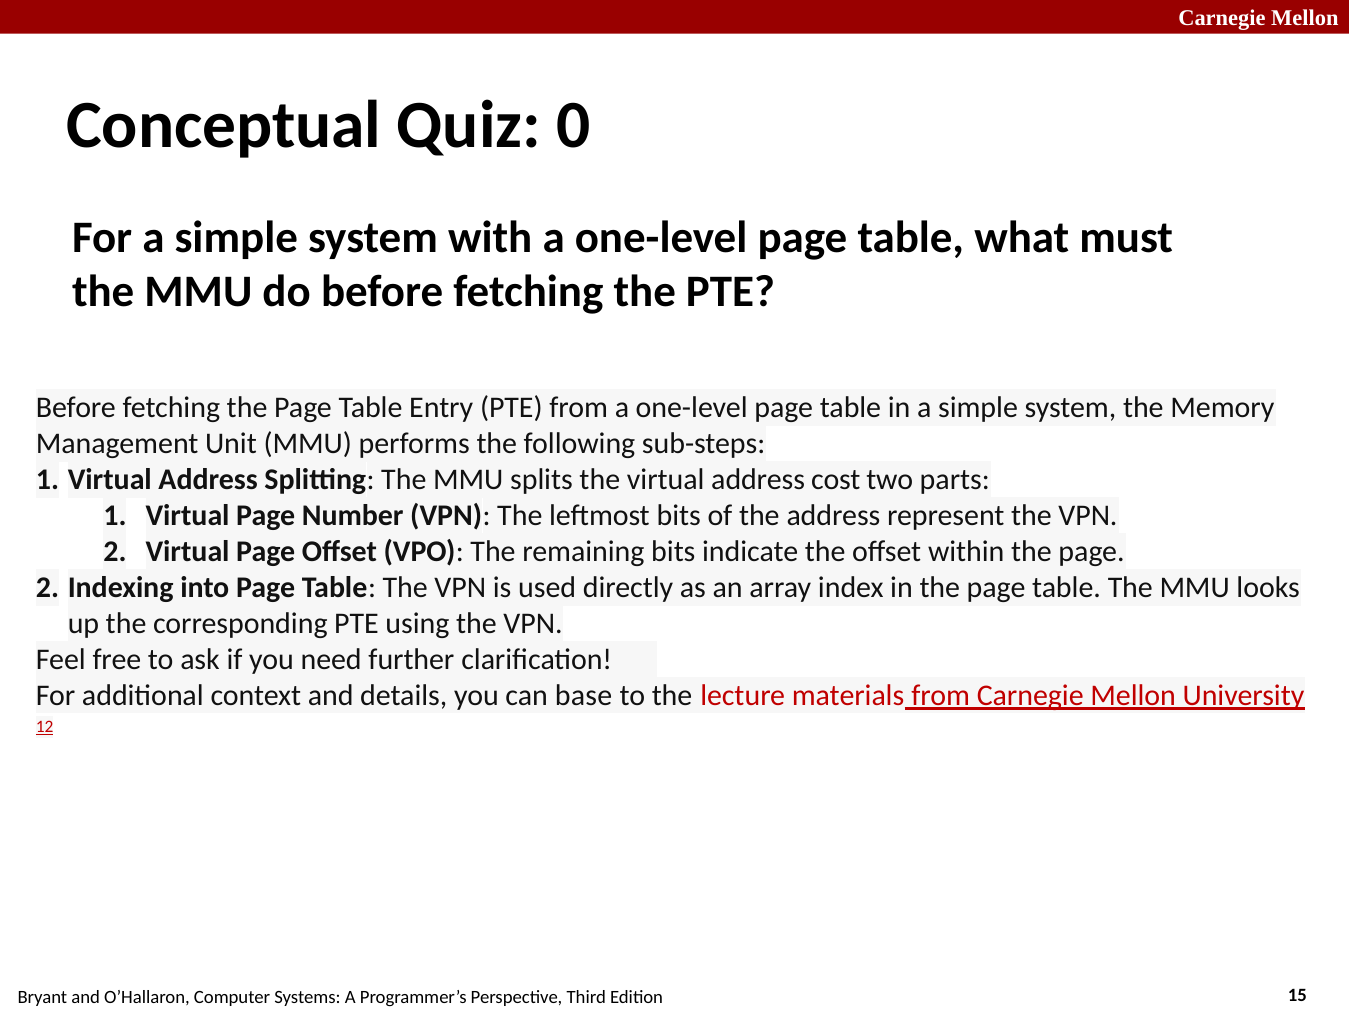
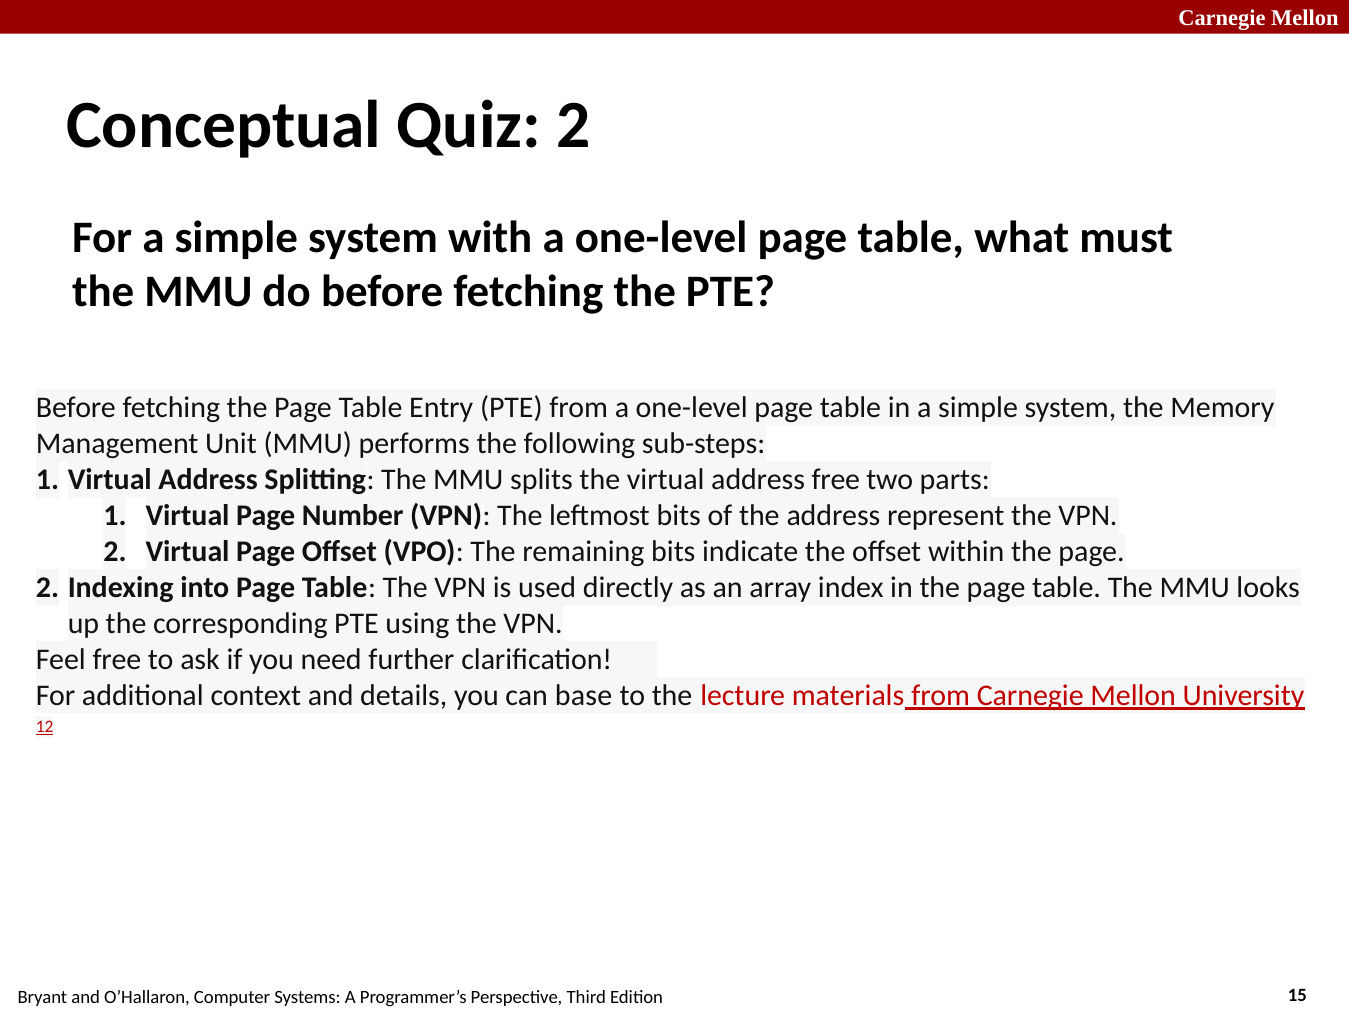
Quiz 0: 0 -> 2 (573, 125)
address cost: cost -> free (836, 479)
